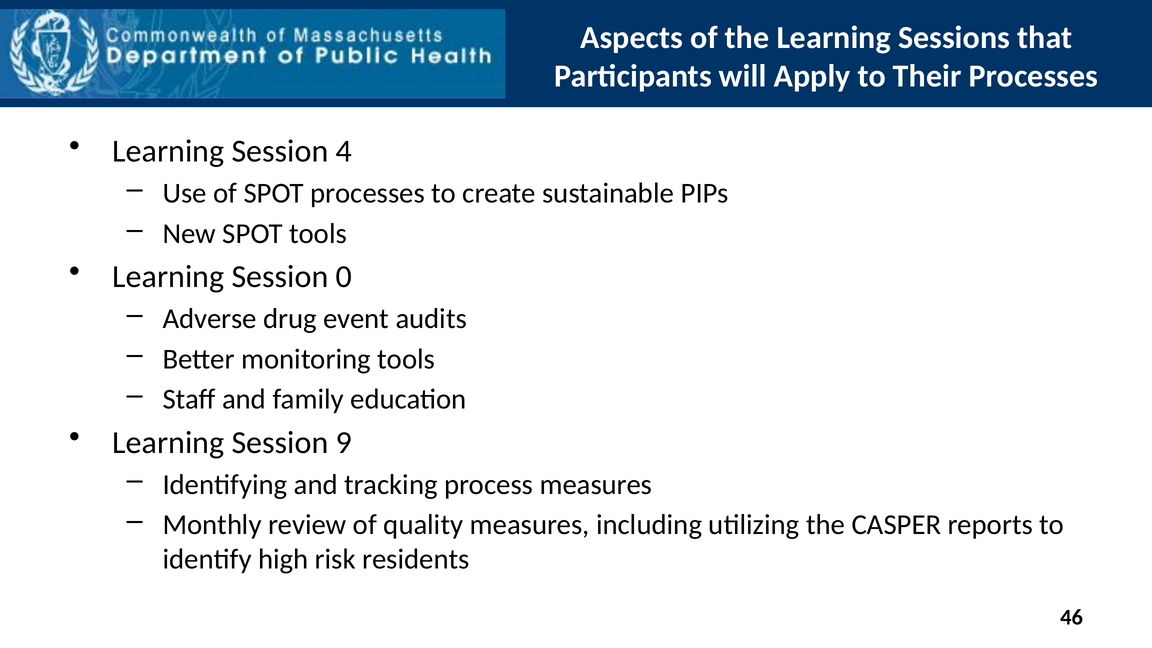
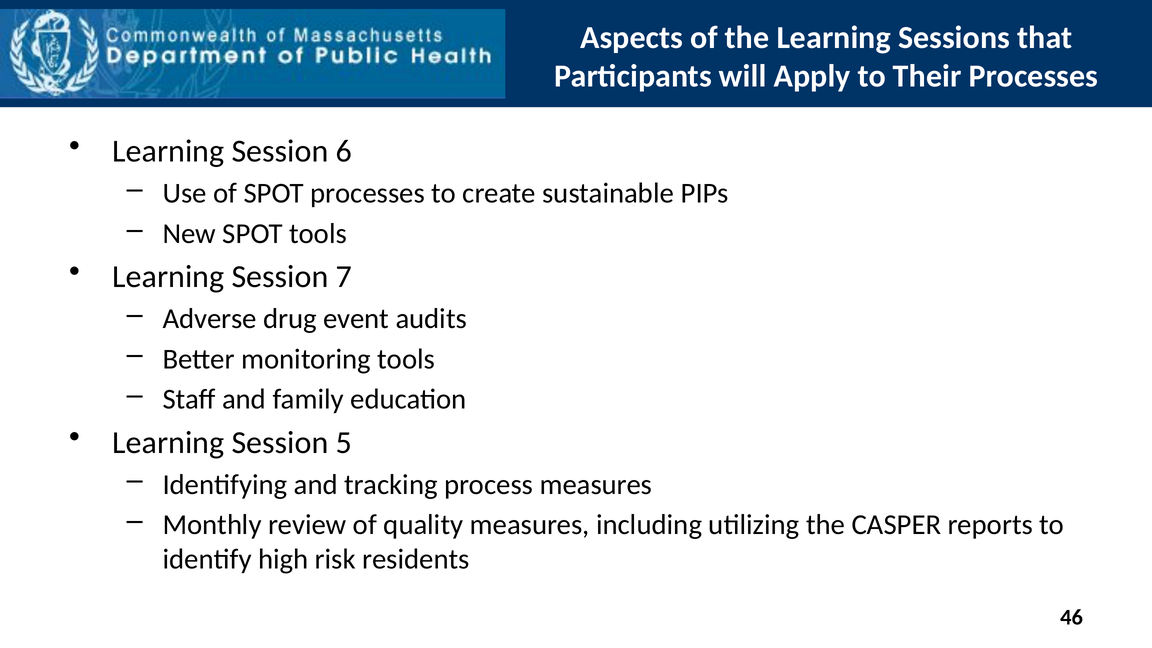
4: 4 -> 6 (344, 151)
0: 0 -> 7 (344, 277)
9: 9 -> 5 (344, 443)
